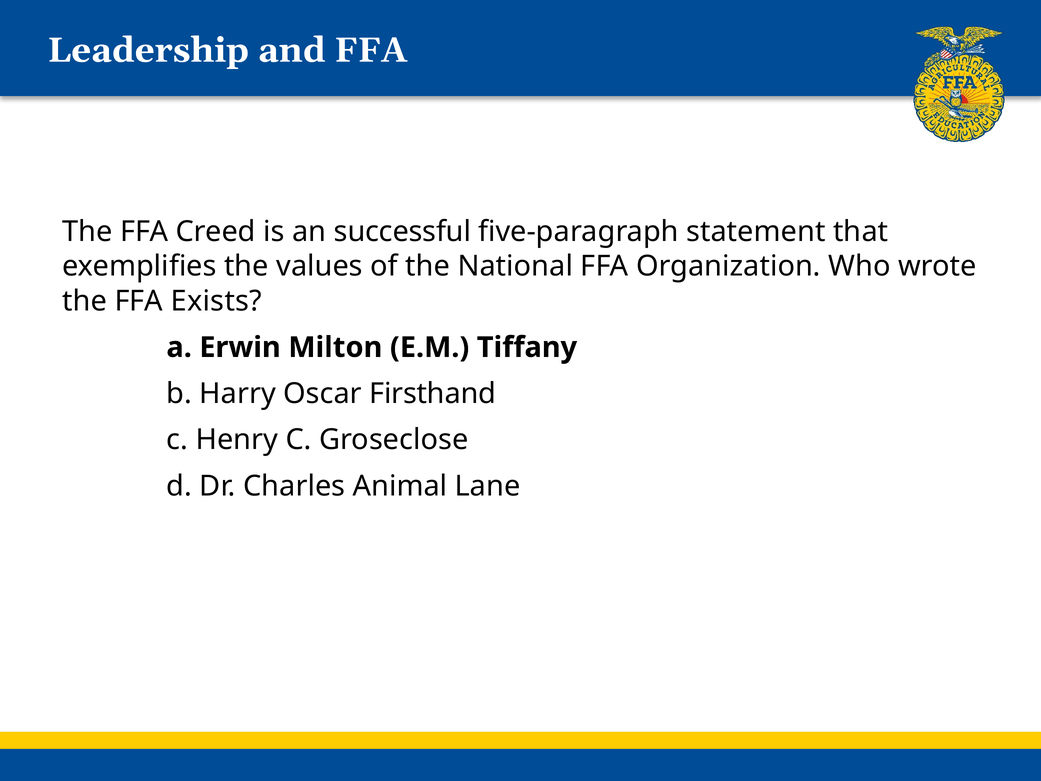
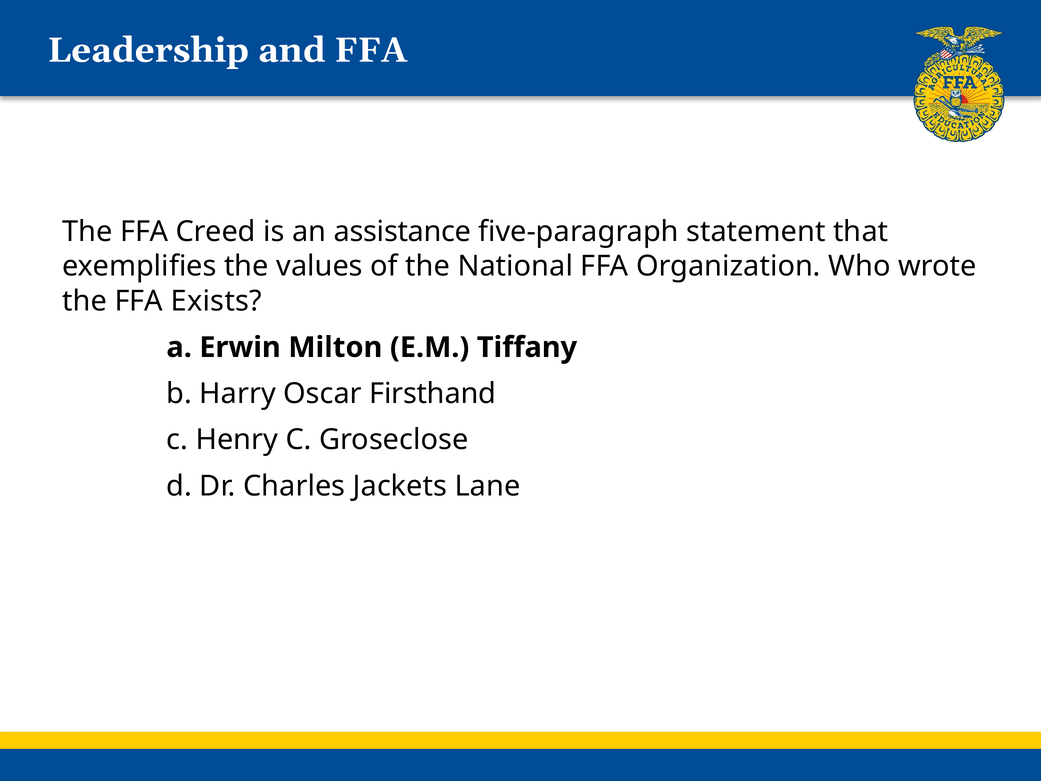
successful: successful -> assistance (402, 232)
Animal: Animal -> Jackets (400, 486)
